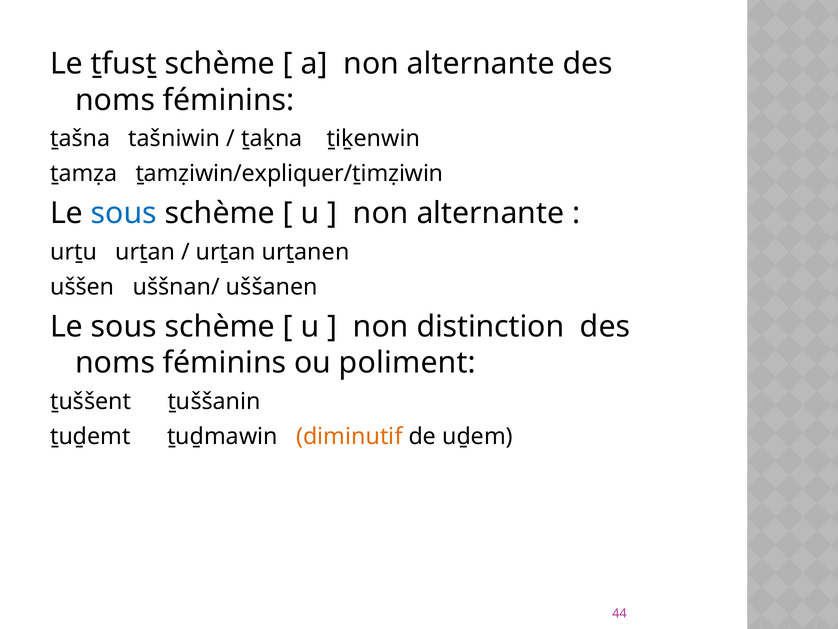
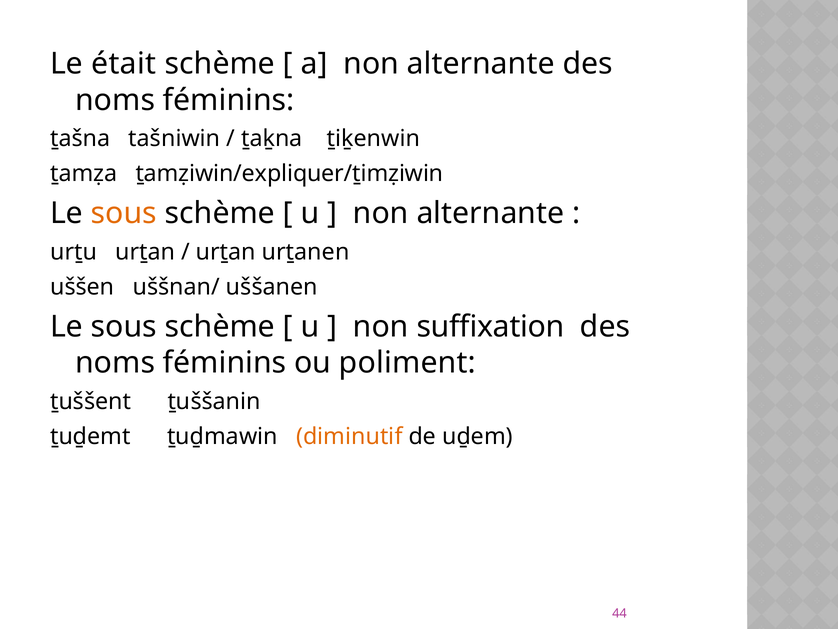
ṯfusṯ: ṯfusṯ -> était (124, 64)
sous colour: blue -> orange (124, 213)
distinction: distinction -> suffixation (491, 326)
